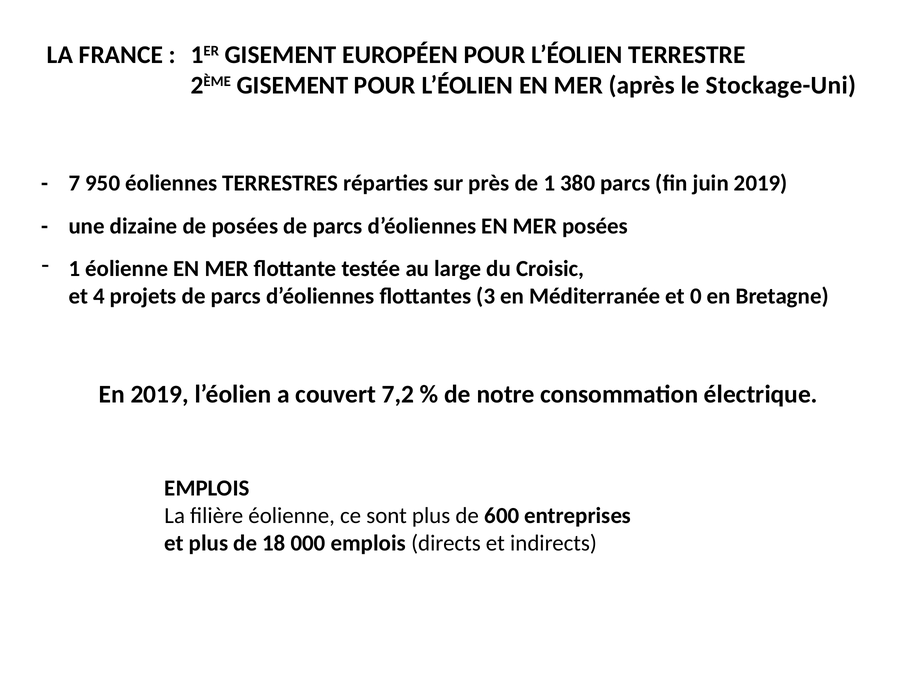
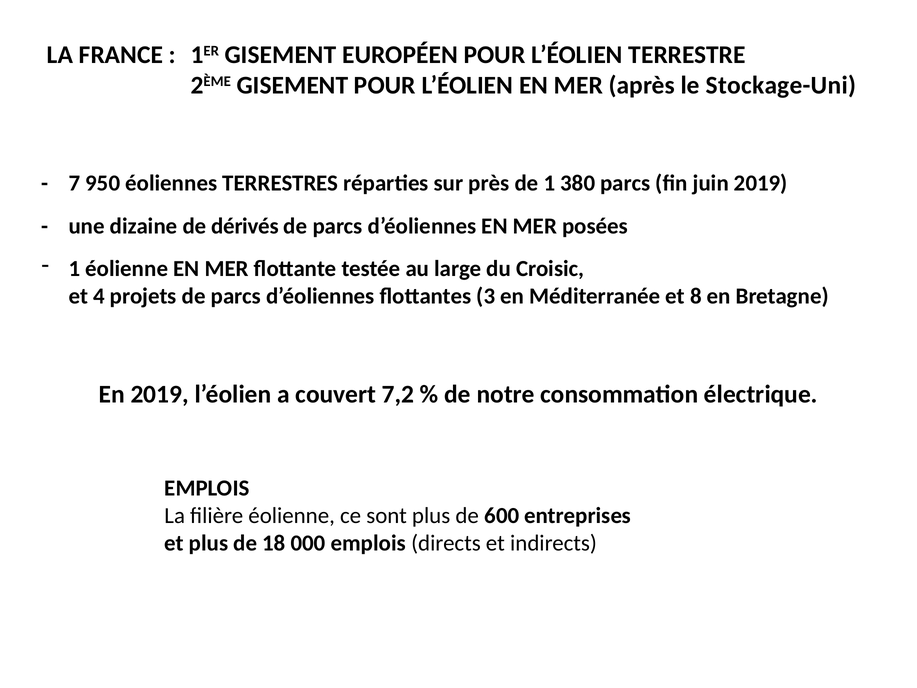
de posées: posées -> dérivés (245, 226)
0: 0 -> 8 (696, 296)
